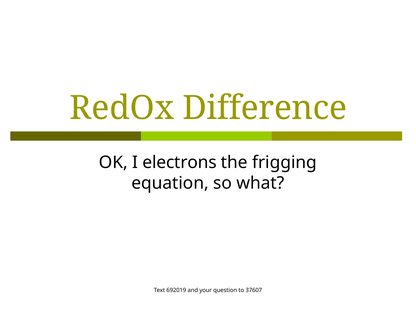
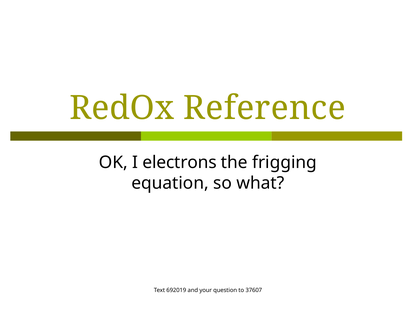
Difference: Difference -> Reference (264, 108)
